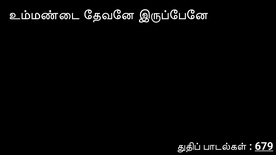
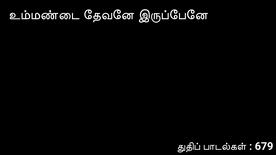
679 underline: present -> none (264, 147)
